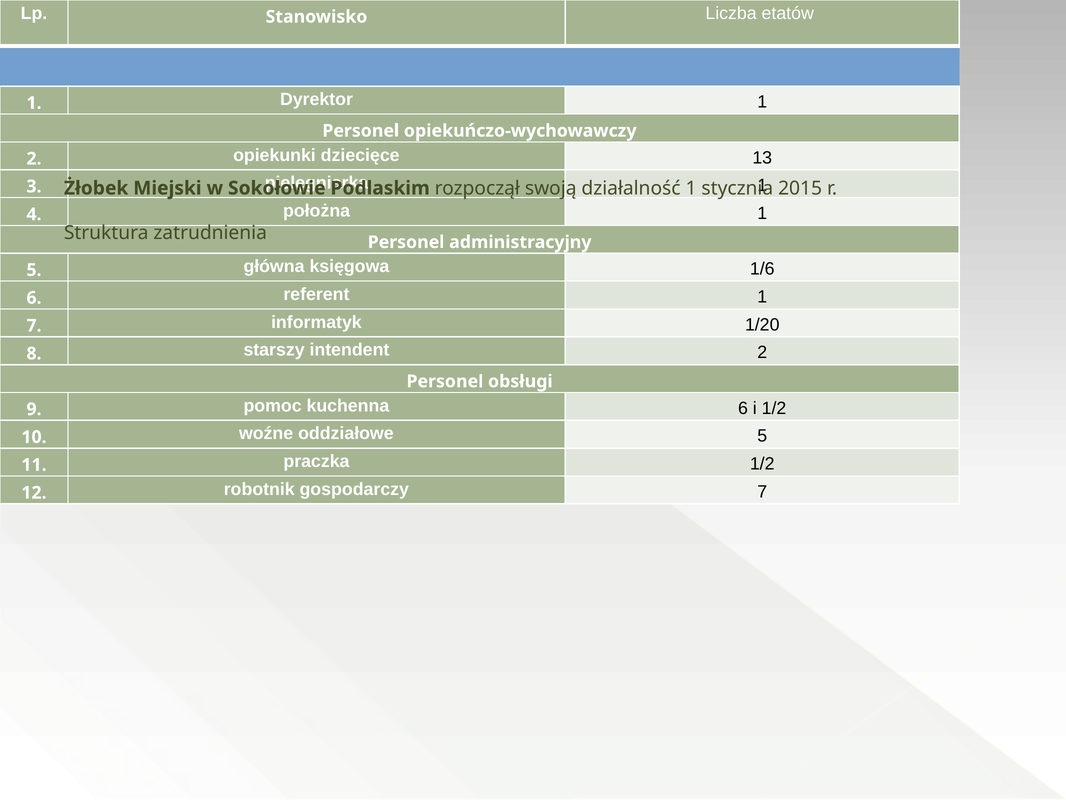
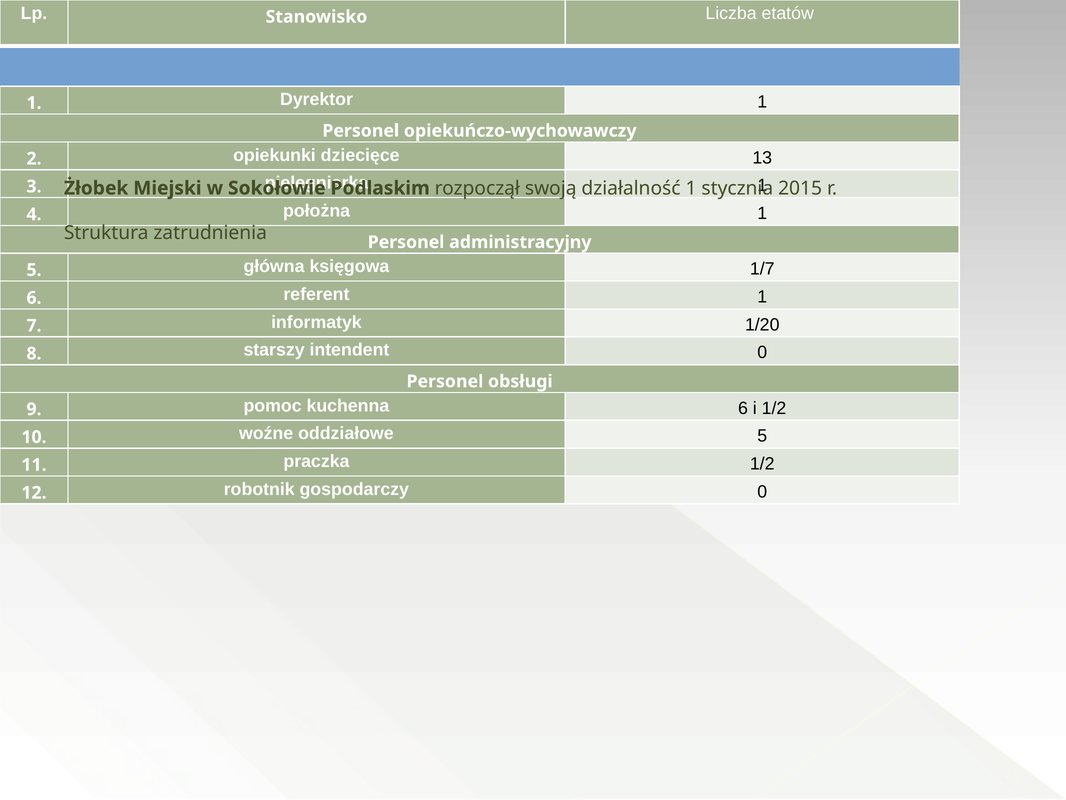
1/6: 1/6 -> 1/7 (762, 269)
intendent 2: 2 -> 0 (762, 352)
gospodarczy 7: 7 -> 0 (762, 491)
